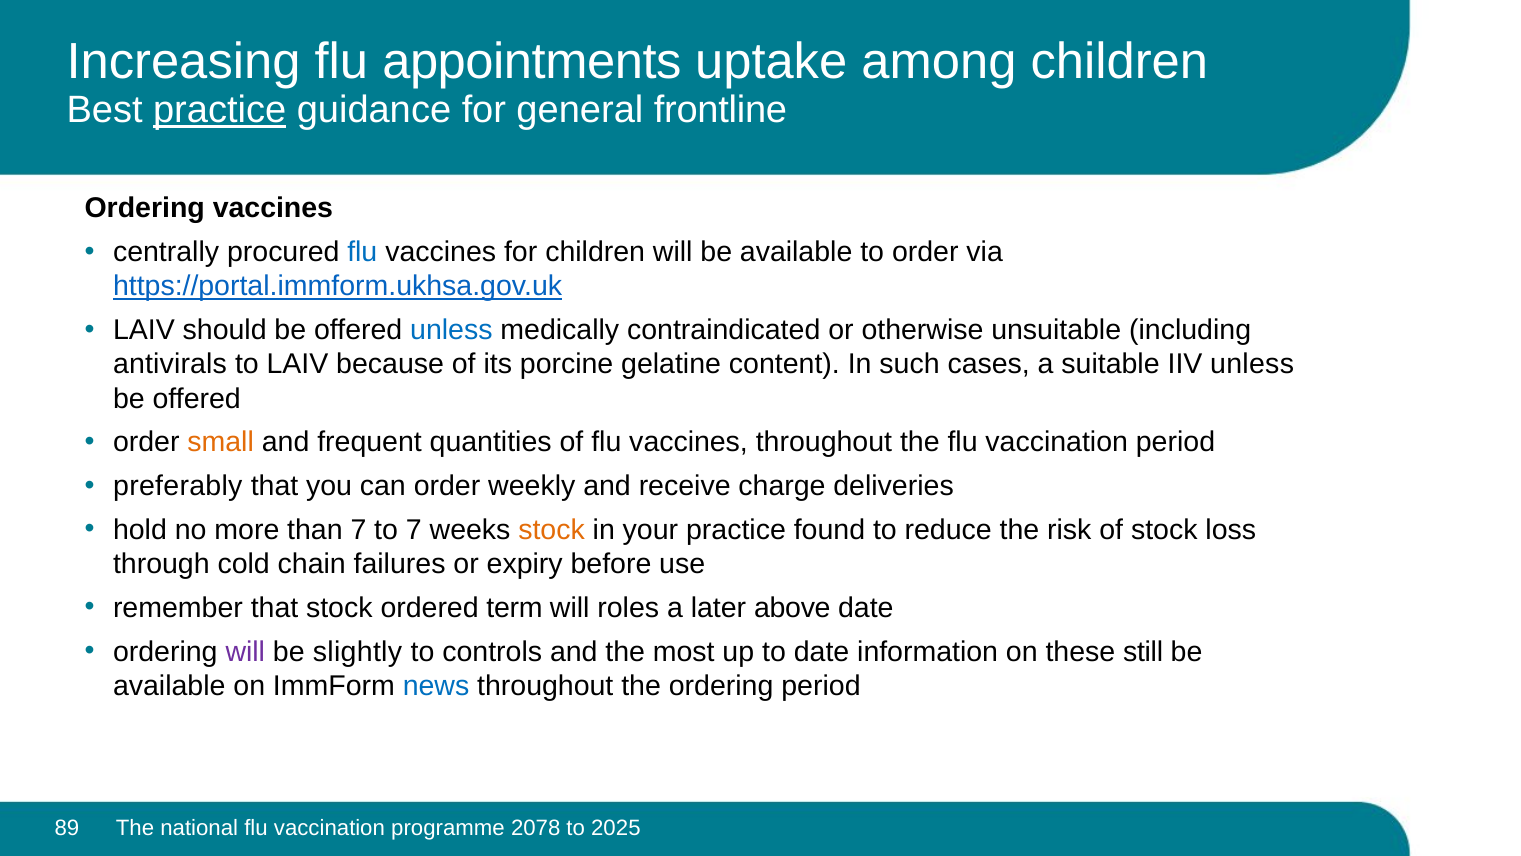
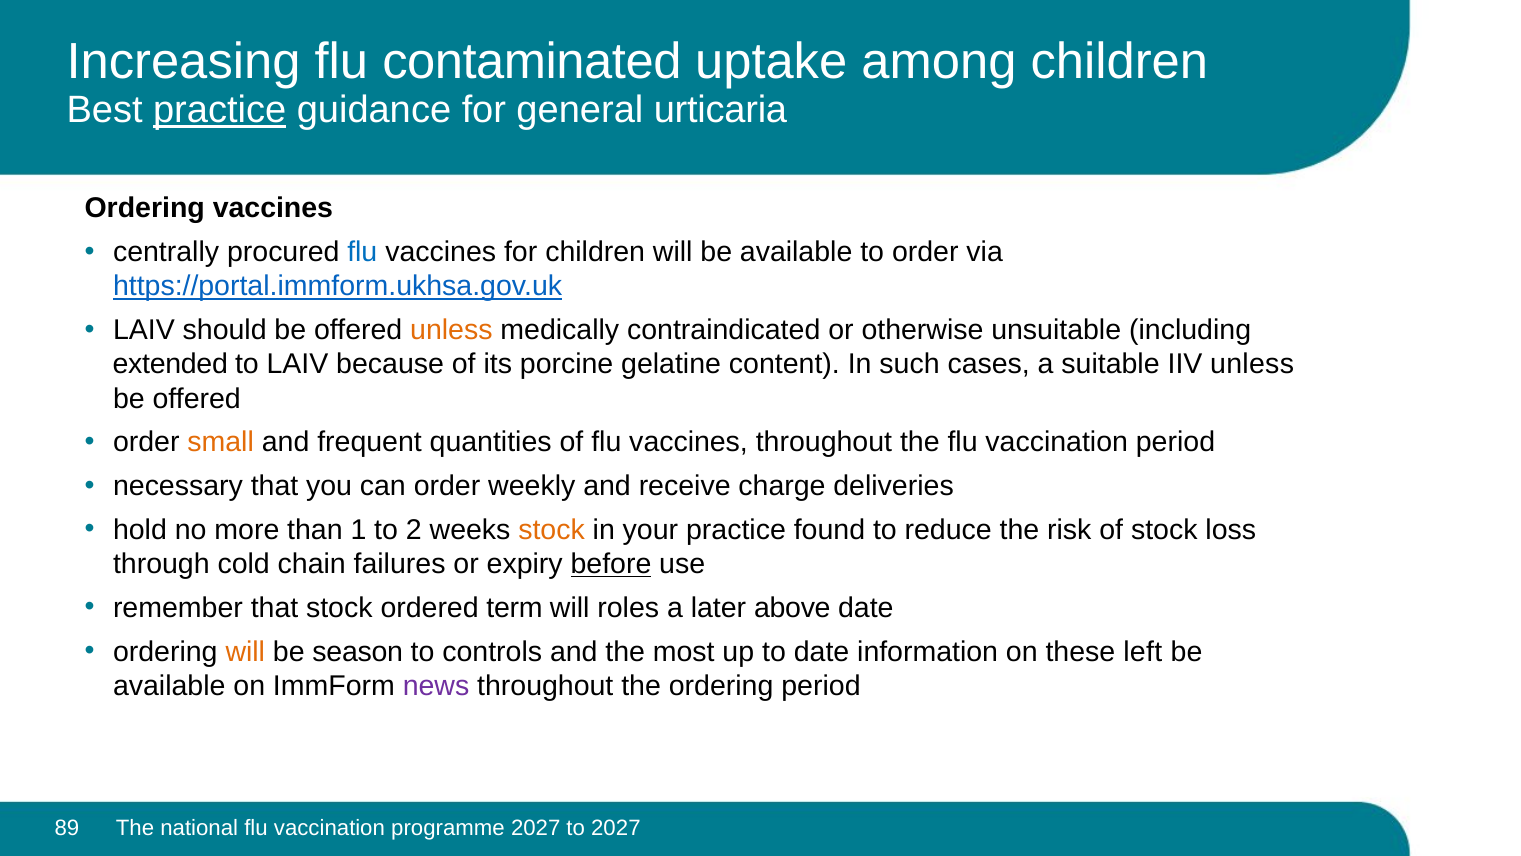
appointments: appointments -> contaminated (532, 62)
frontline: frontline -> urticaria (720, 110)
unless colour: blue -> orange (451, 330)
antivirals: antivirals -> extended (170, 364)
preferably: preferably -> necessary (178, 486)
than 7: 7 -> 1 (358, 530)
to 7: 7 -> 2 (414, 530)
before underline: none -> present (611, 564)
will colour: purple -> orange (245, 651)
slightly: slightly -> season (358, 651)
still: still -> left (1143, 651)
news colour: blue -> purple (436, 686)
programme 2078: 2078 -> 2027 (536, 827)
to 2025: 2025 -> 2027 (616, 827)
